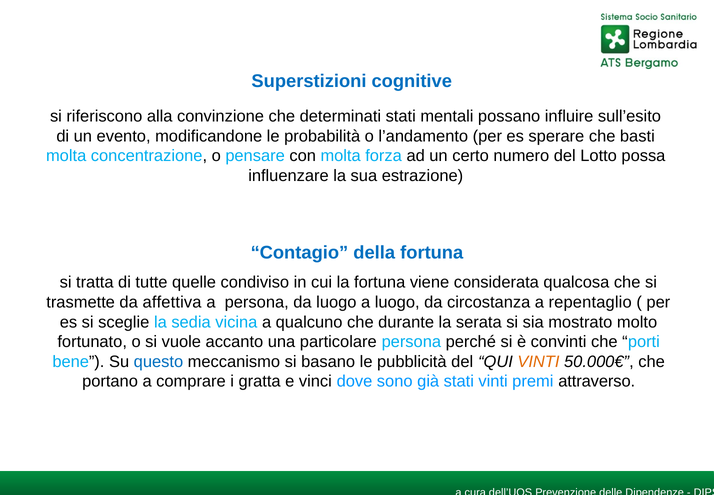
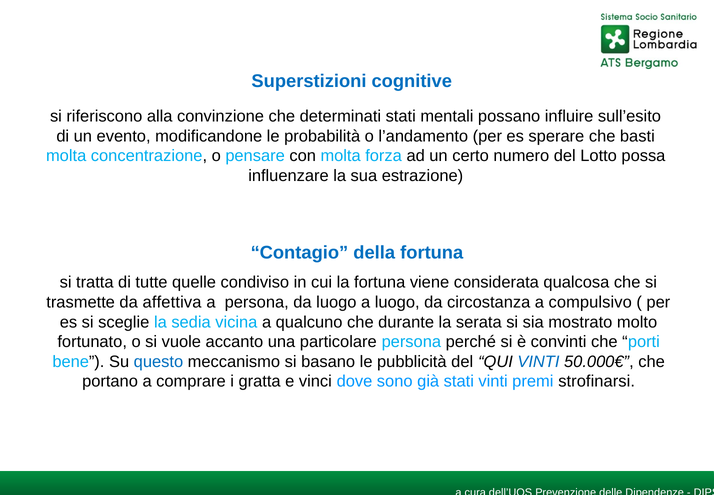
repentaglio: repentaglio -> compulsivo (590, 302)
VINTI colour: orange -> blue (538, 361)
attraverso: attraverso -> strofinarsi (597, 381)
